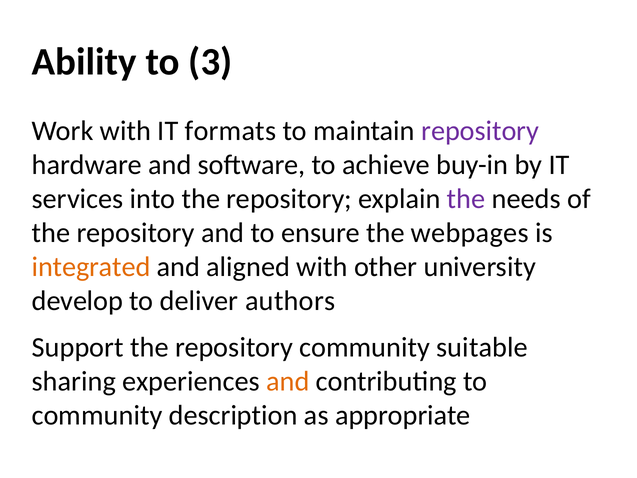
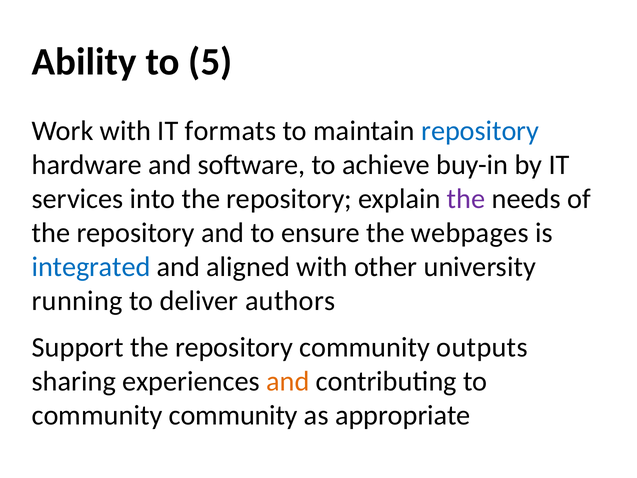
3: 3 -> 5 (210, 62)
repository colour: purple -> blue (480, 131)
integrated colour: orange -> blue (91, 267)
develop: develop -> running (77, 301)
suitable: suitable -> outputs (482, 347)
community description: description -> community (233, 415)
